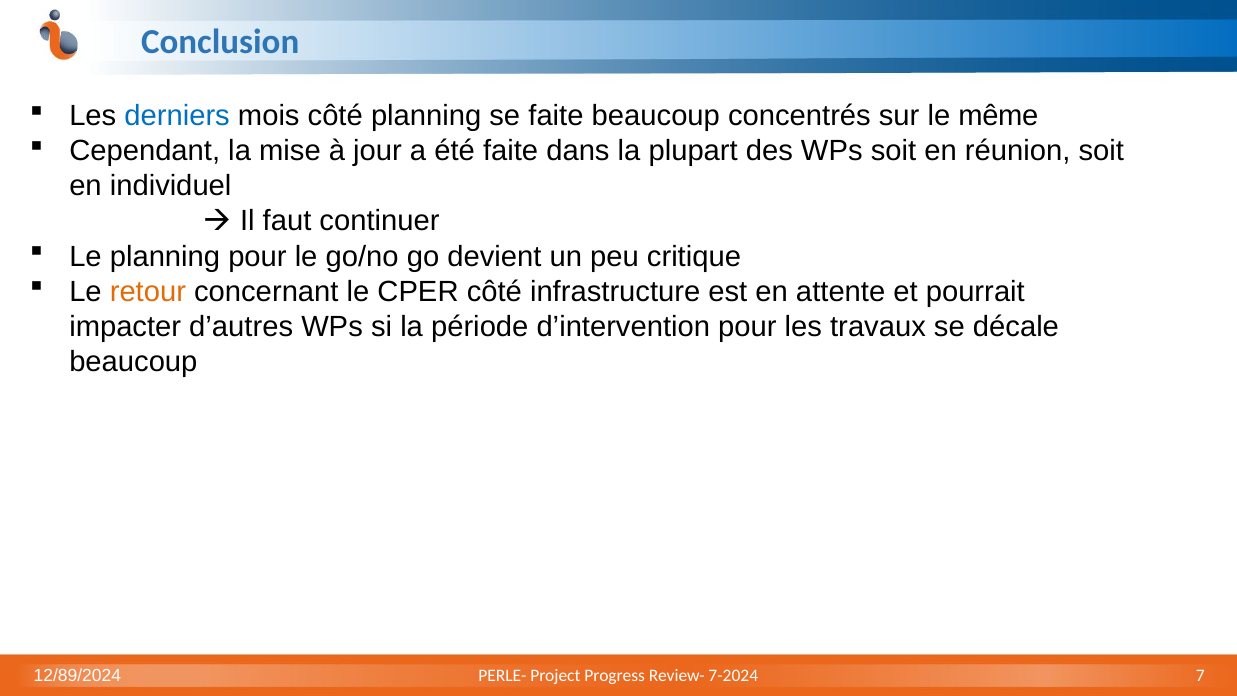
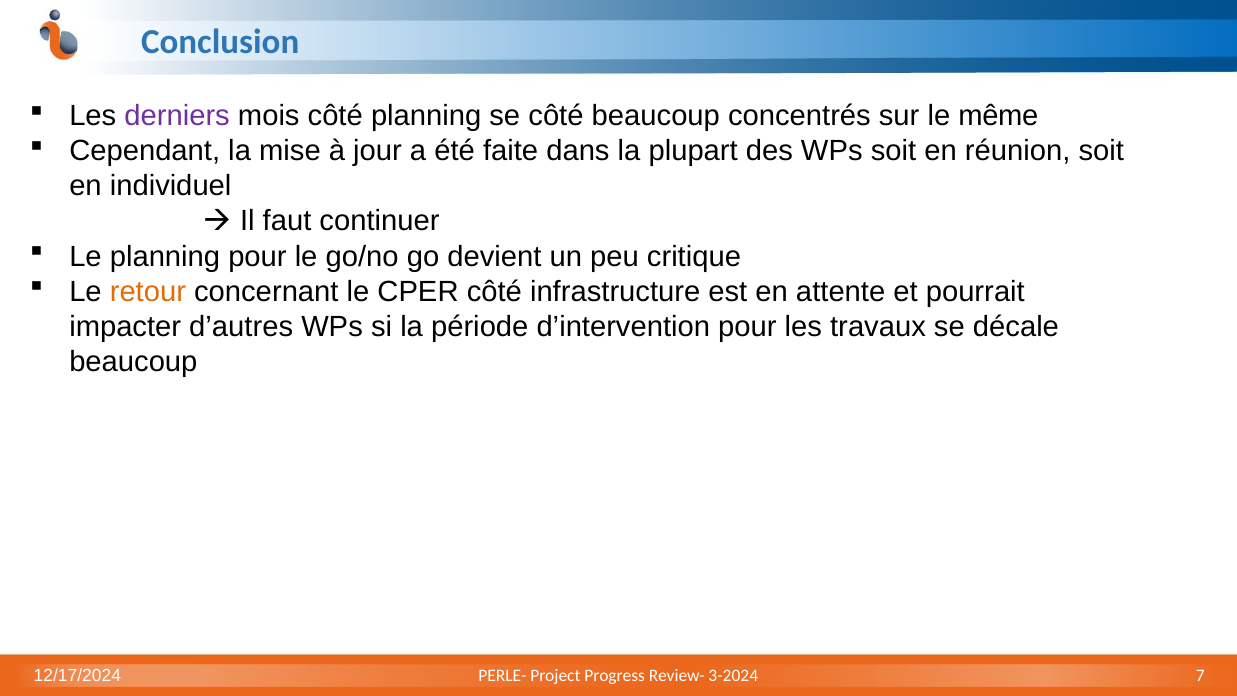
derniers colour: blue -> purple (177, 116)
se faite: faite -> côté (556, 116)
12/89/2024: 12/89/2024 -> 12/17/2024 (77, 676)
7-2024: 7-2024 -> 3-2024 (733, 676)
